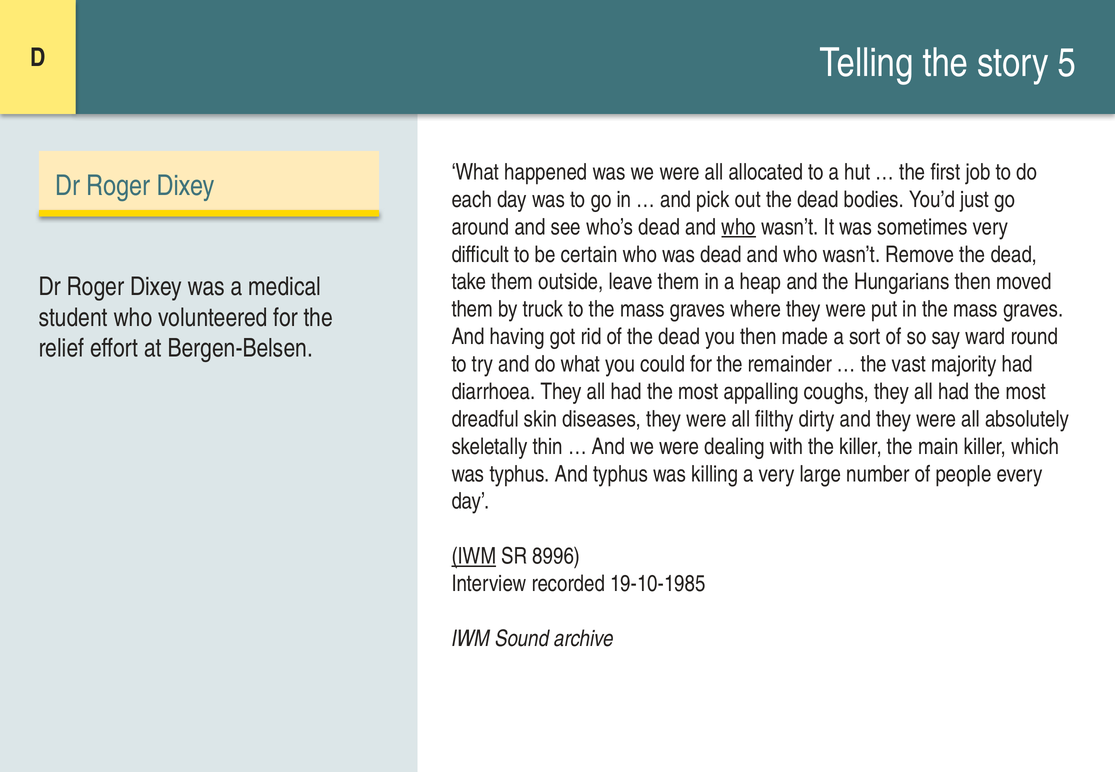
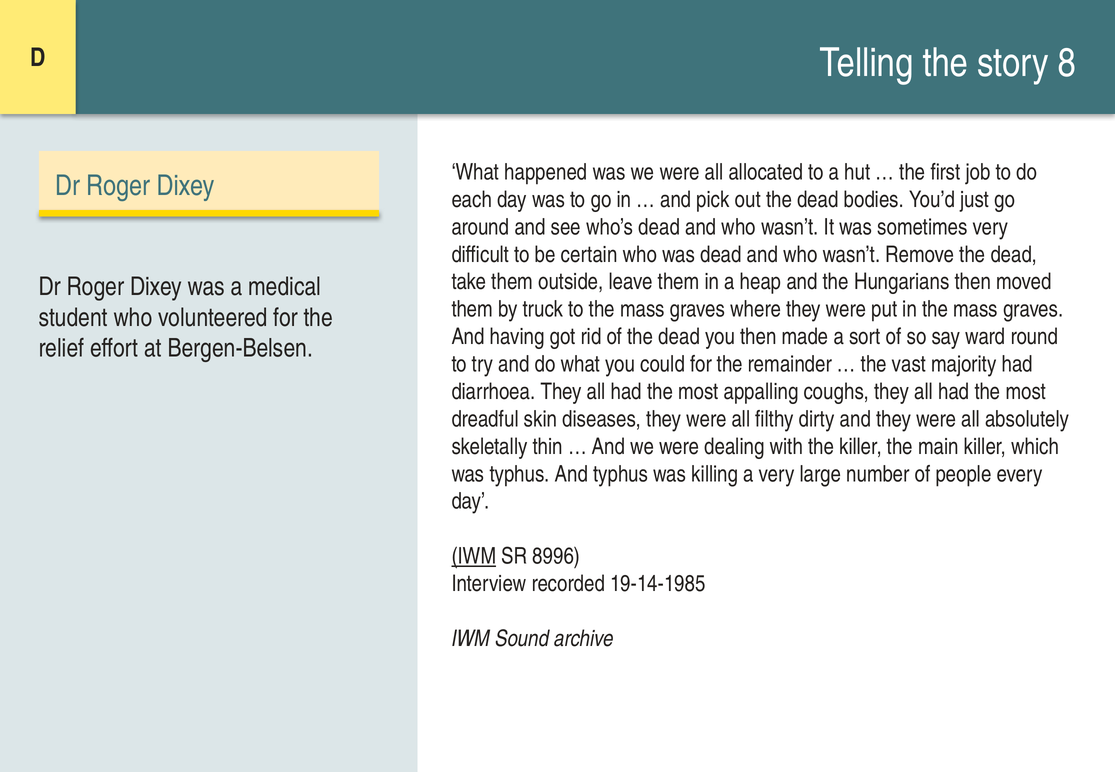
5: 5 -> 8 (1067, 63)
who underline: present -> none (739, 227)
19-10-1985: 19-10-1985 -> 19-14-1985 (658, 584)
